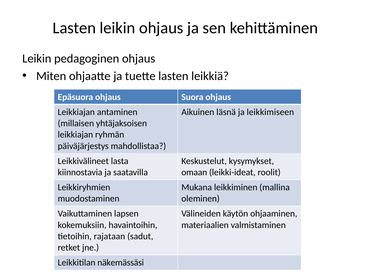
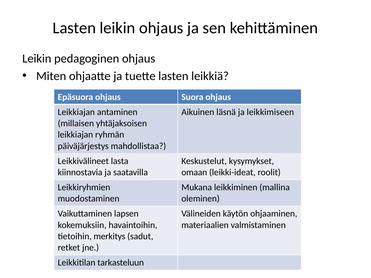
rajataan: rajataan -> merkitys (110, 237)
näkemässäsi: näkemässäsi -> tarkasteluun (121, 263)
